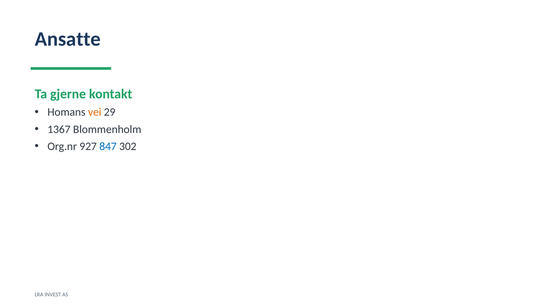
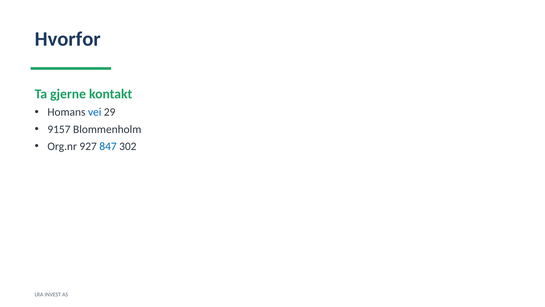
Ansatte: Ansatte -> Hvorfor (68, 39)
vei colour: orange -> blue (95, 112)
1367: 1367 -> 9157 (59, 129)
